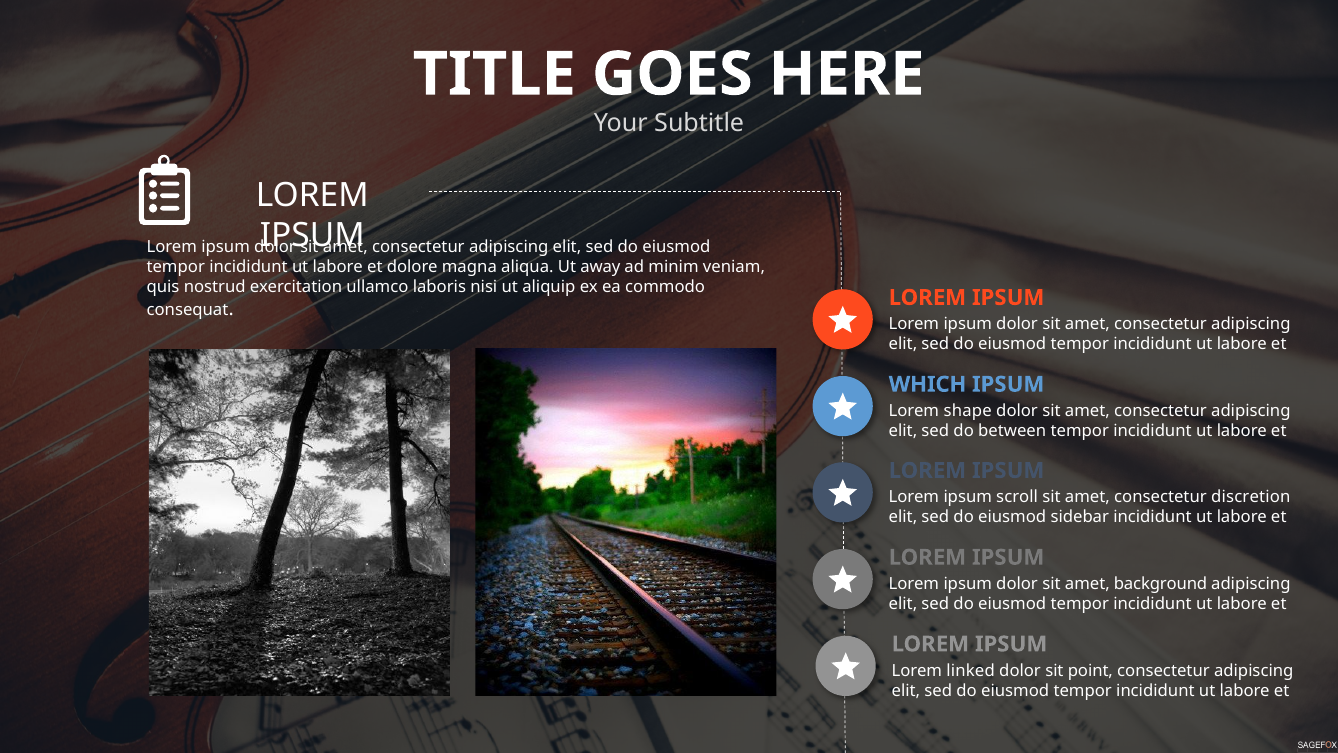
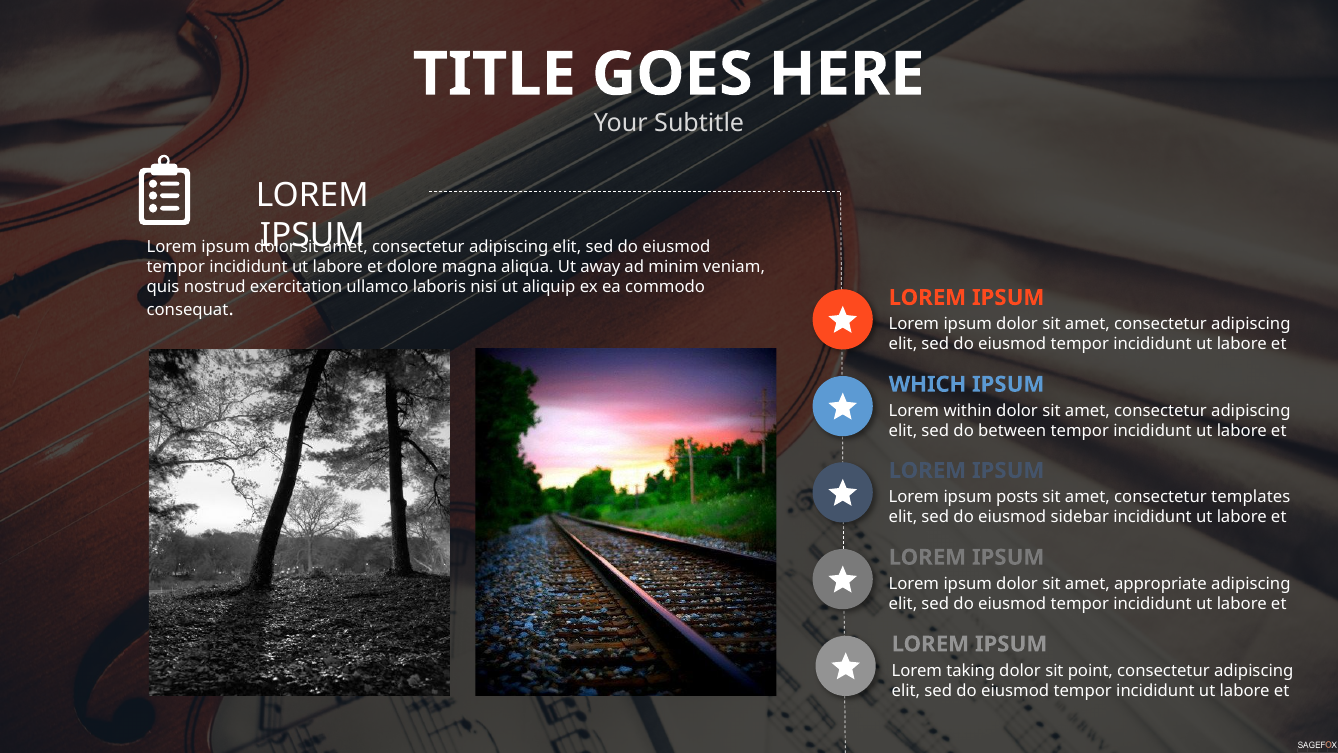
shape: shape -> within (968, 411)
scroll: scroll -> posts (1017, 497)
discretion: discretion -> templates (1251, 497)
background: background -> appropriate (1160, 583)
linked: linked -> taking (971, 670)
